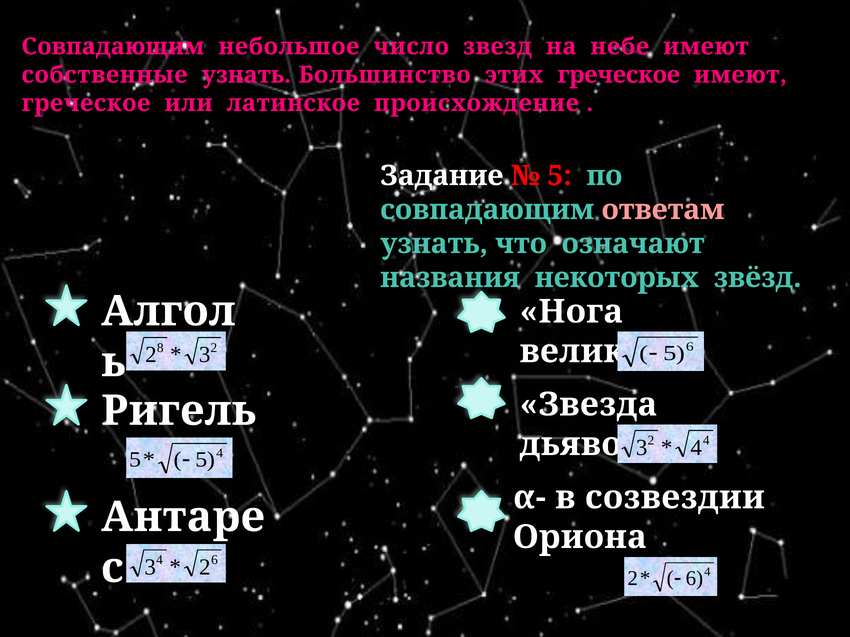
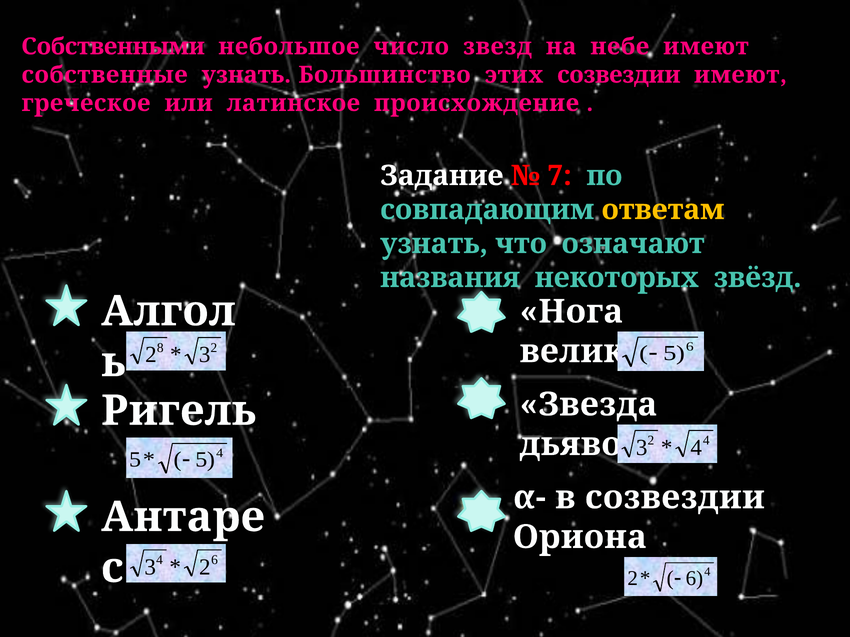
Совпадающим: Совпадающим -> Собственными (113, 47)
этих греческое: греческое -> созвездии (619, 75)
5: 5 -> 7 (559, 176)
ответам colour: pink -> yellow (663, 210)
